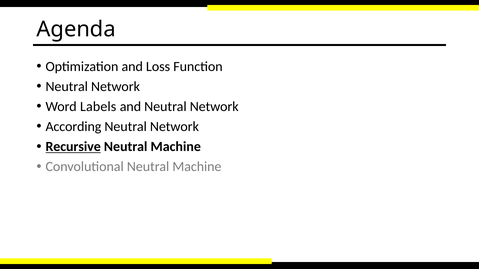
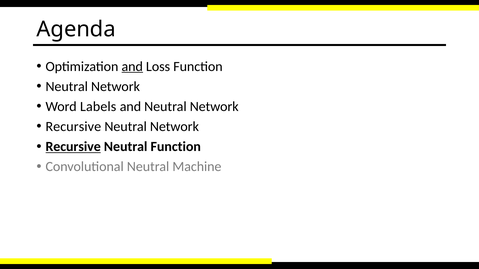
and underline: none -> present (132, 67)
According: According -> Recursive (73, 127)
Machine: Machine -> Function (176, 147)
